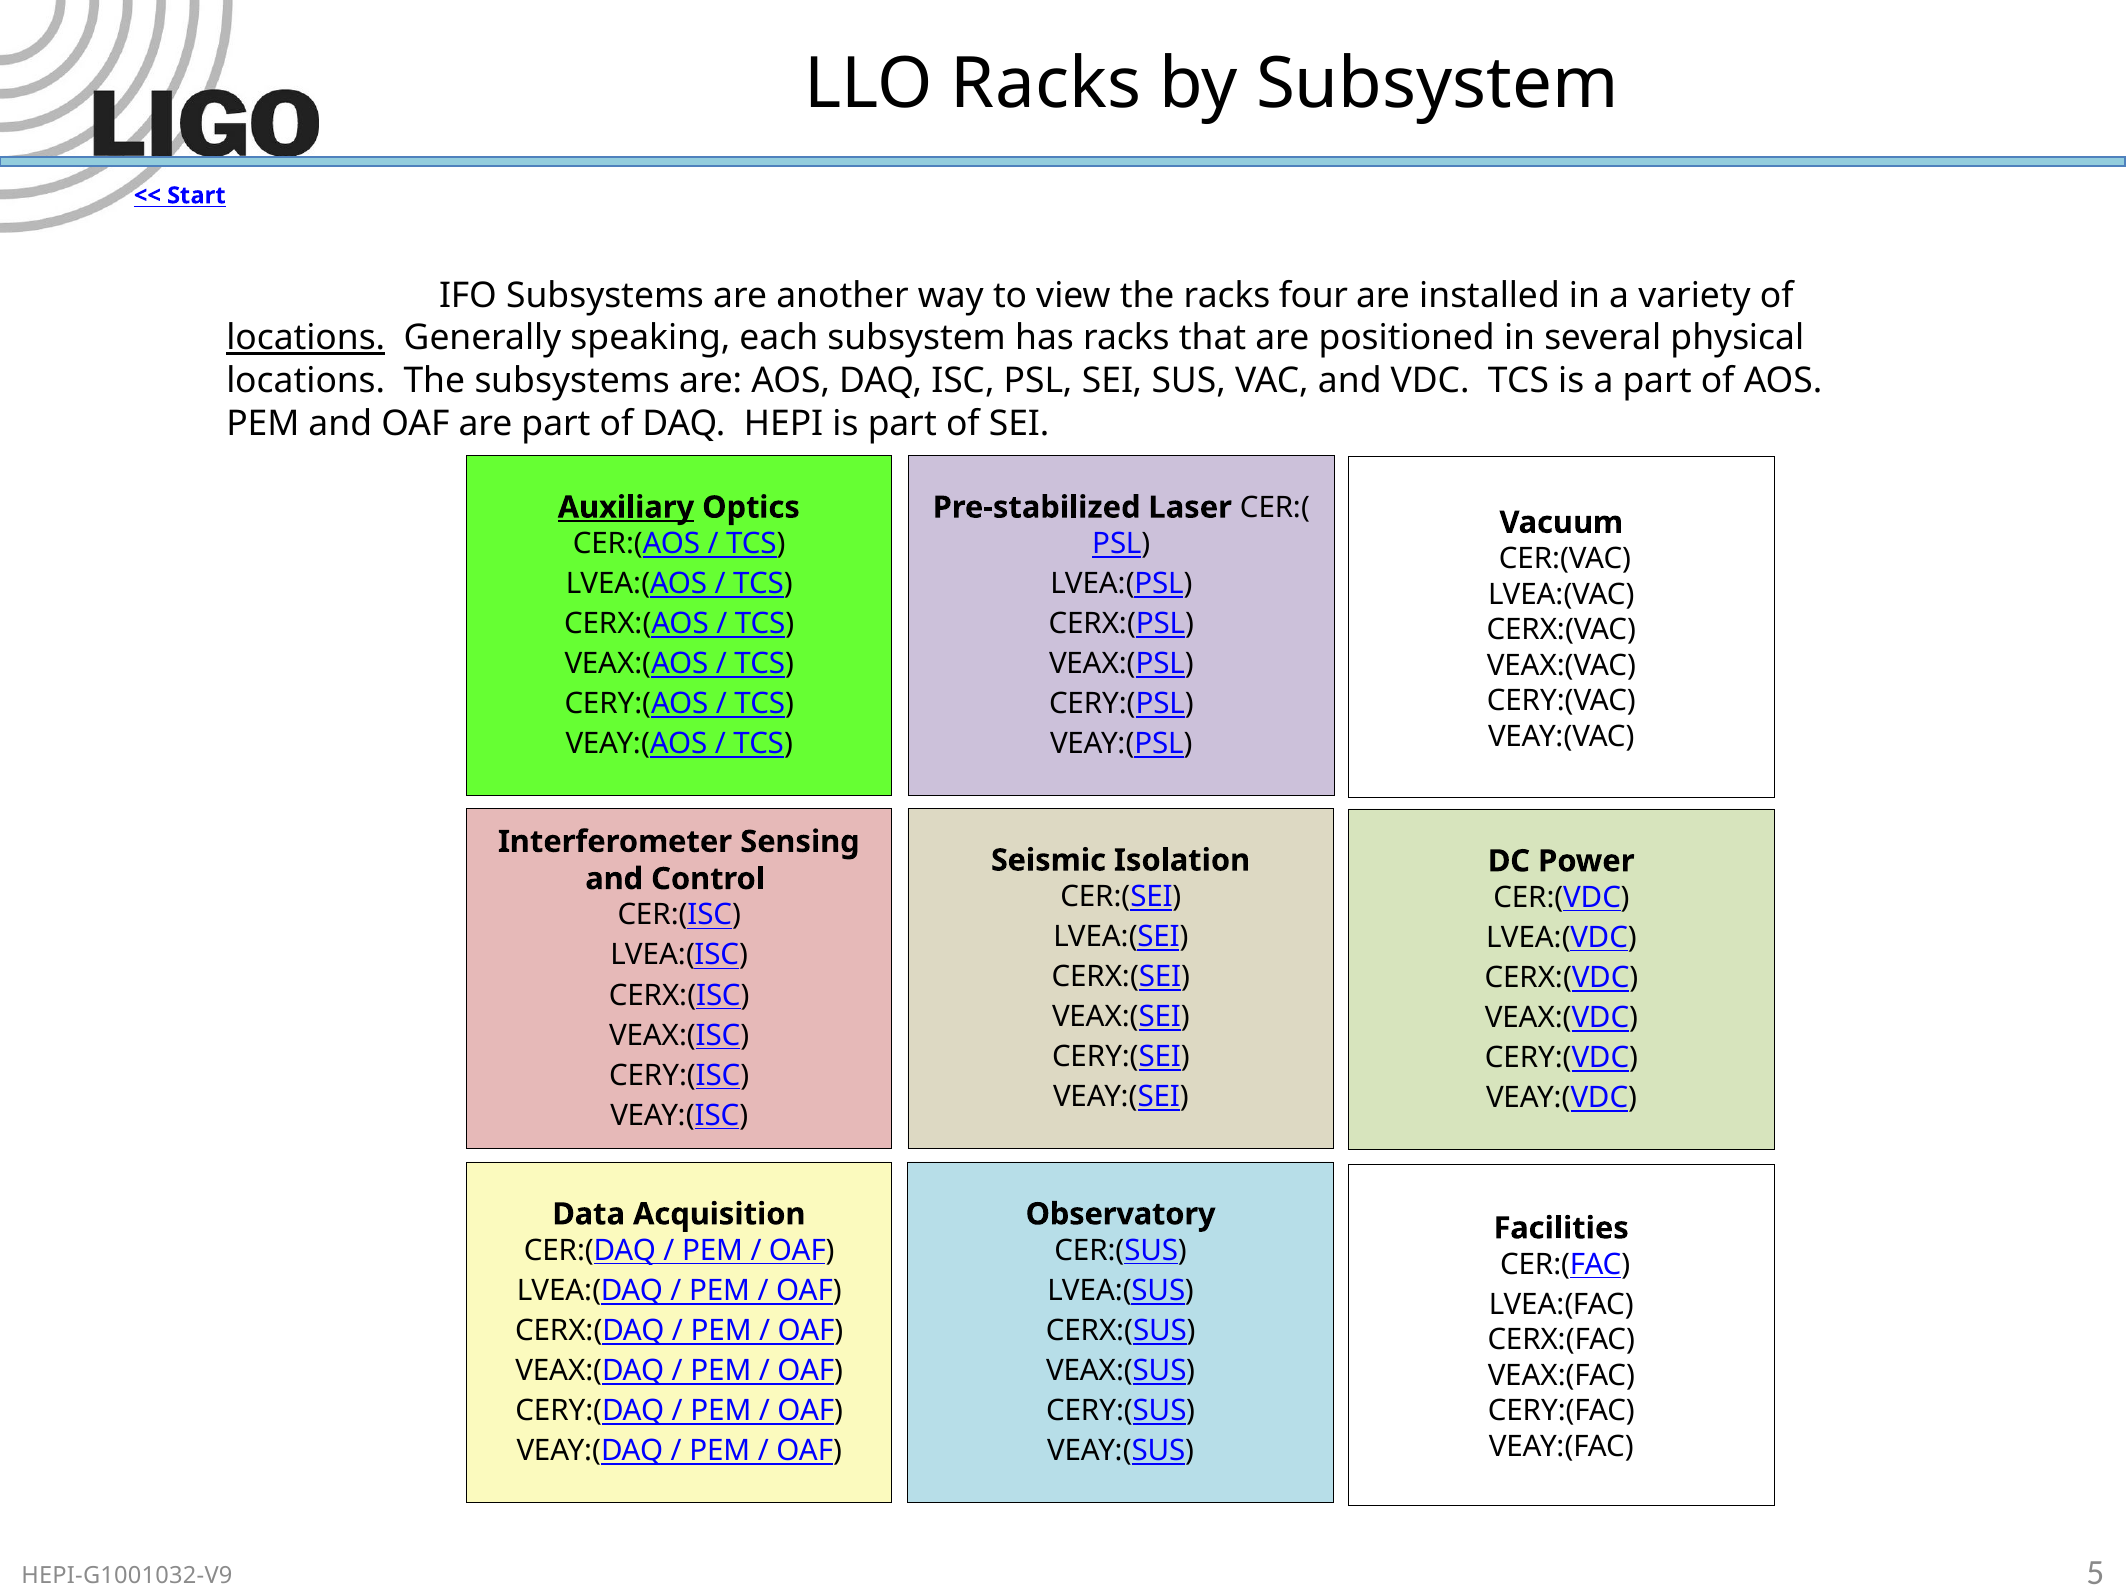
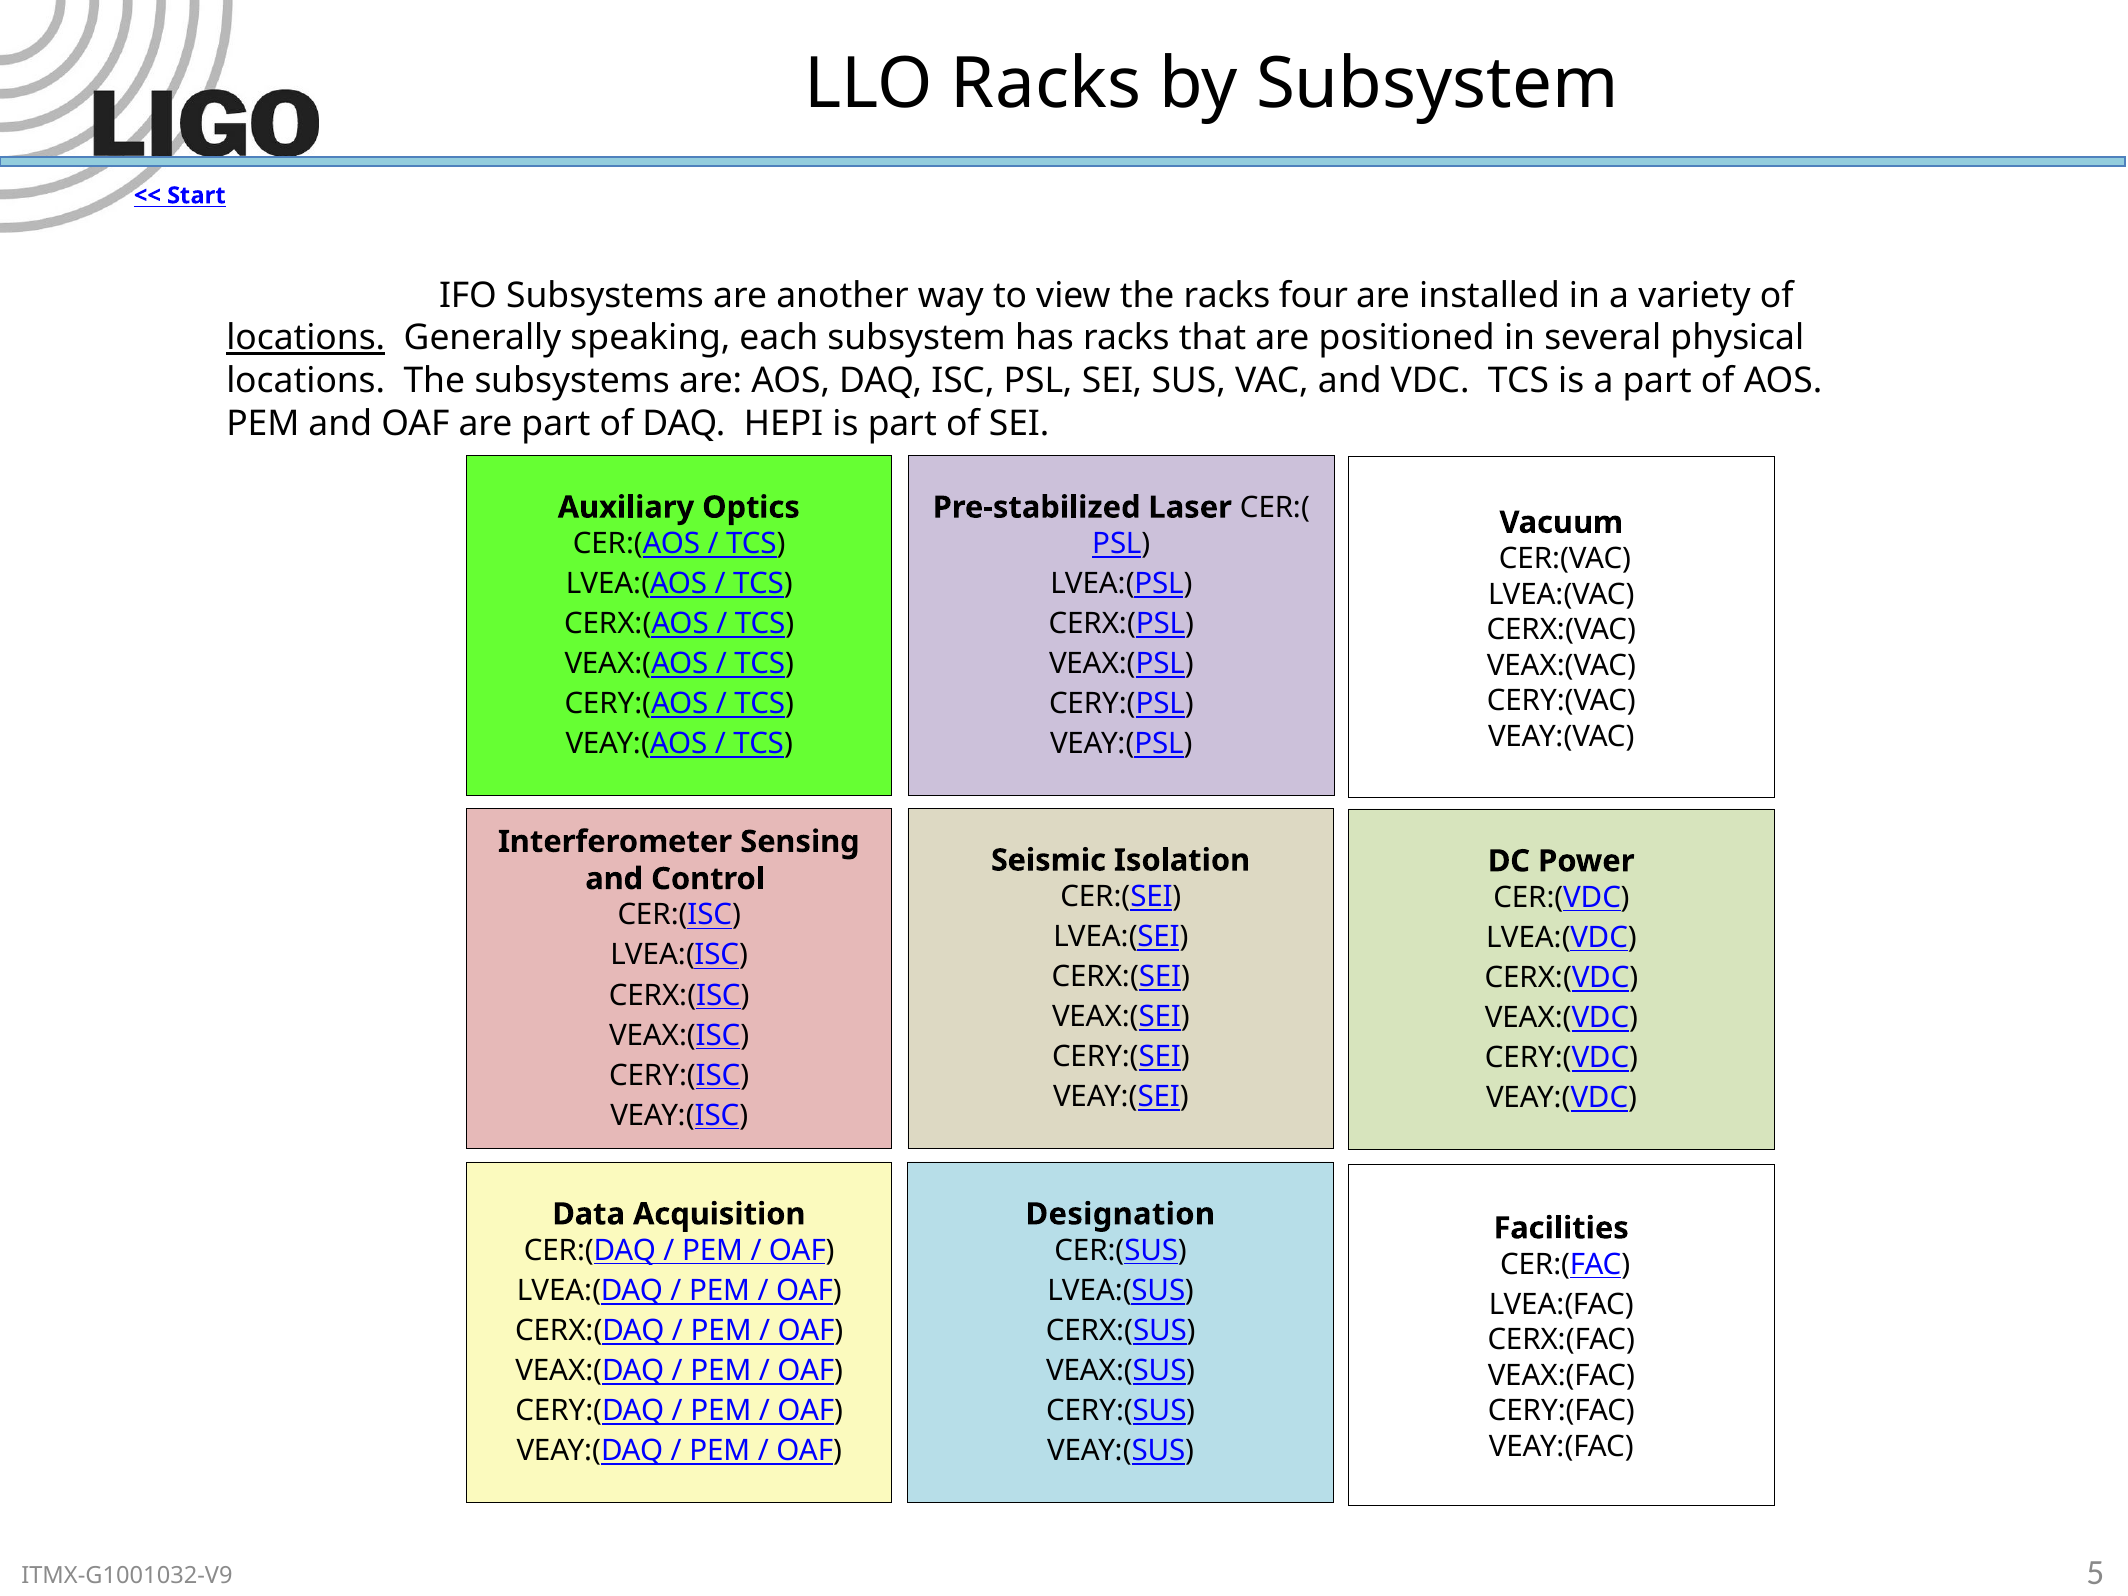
Auxiliary underline: present -> none (626, 507)
Observatory: Observatory -> Designation (1120, 1214)
HEPI-G1001032-V9: HEPI-G1001032-V9 -> ITMX-G1001032-V9 (127, 1575)
